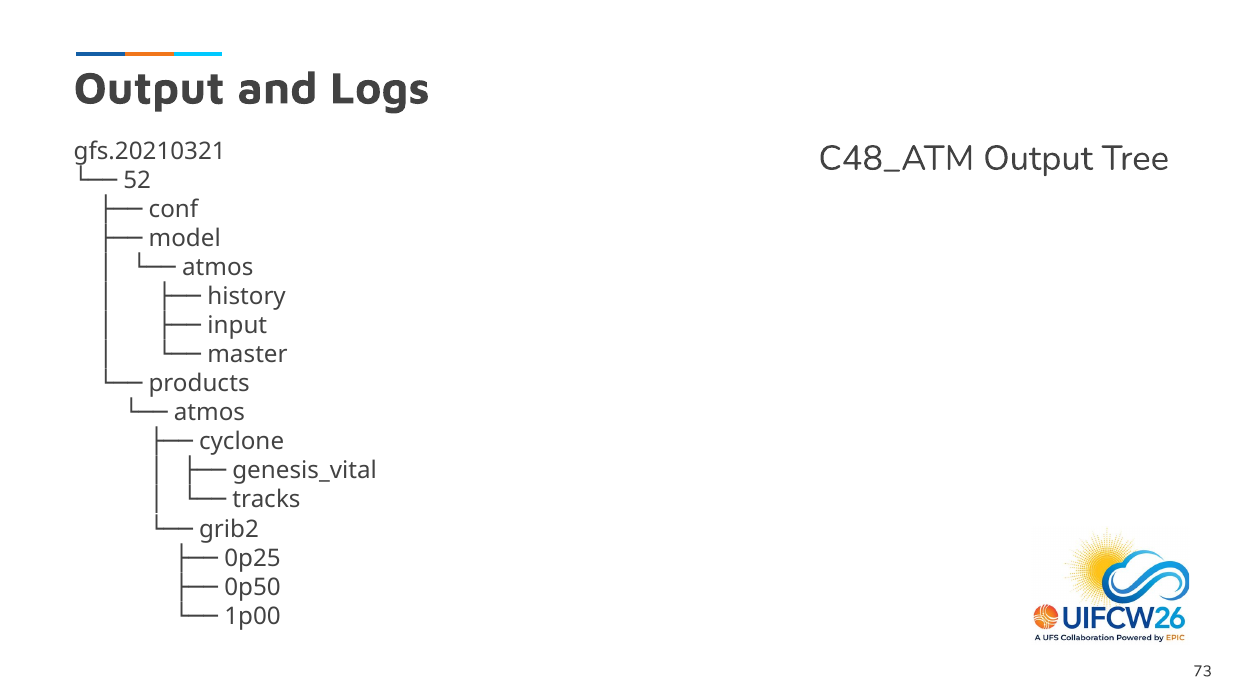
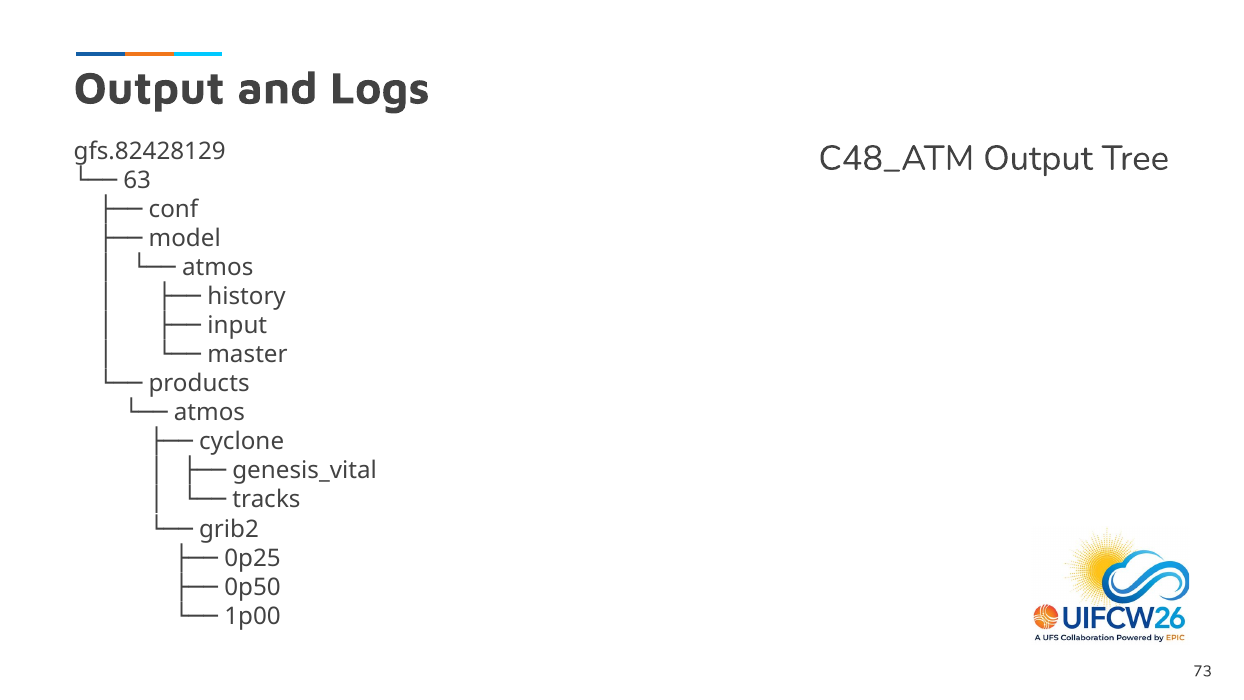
gfs.20210321: gfs.20210321 -> gfs.82428129 (150, 151)
52: 52 -> 63 (137, 180)
